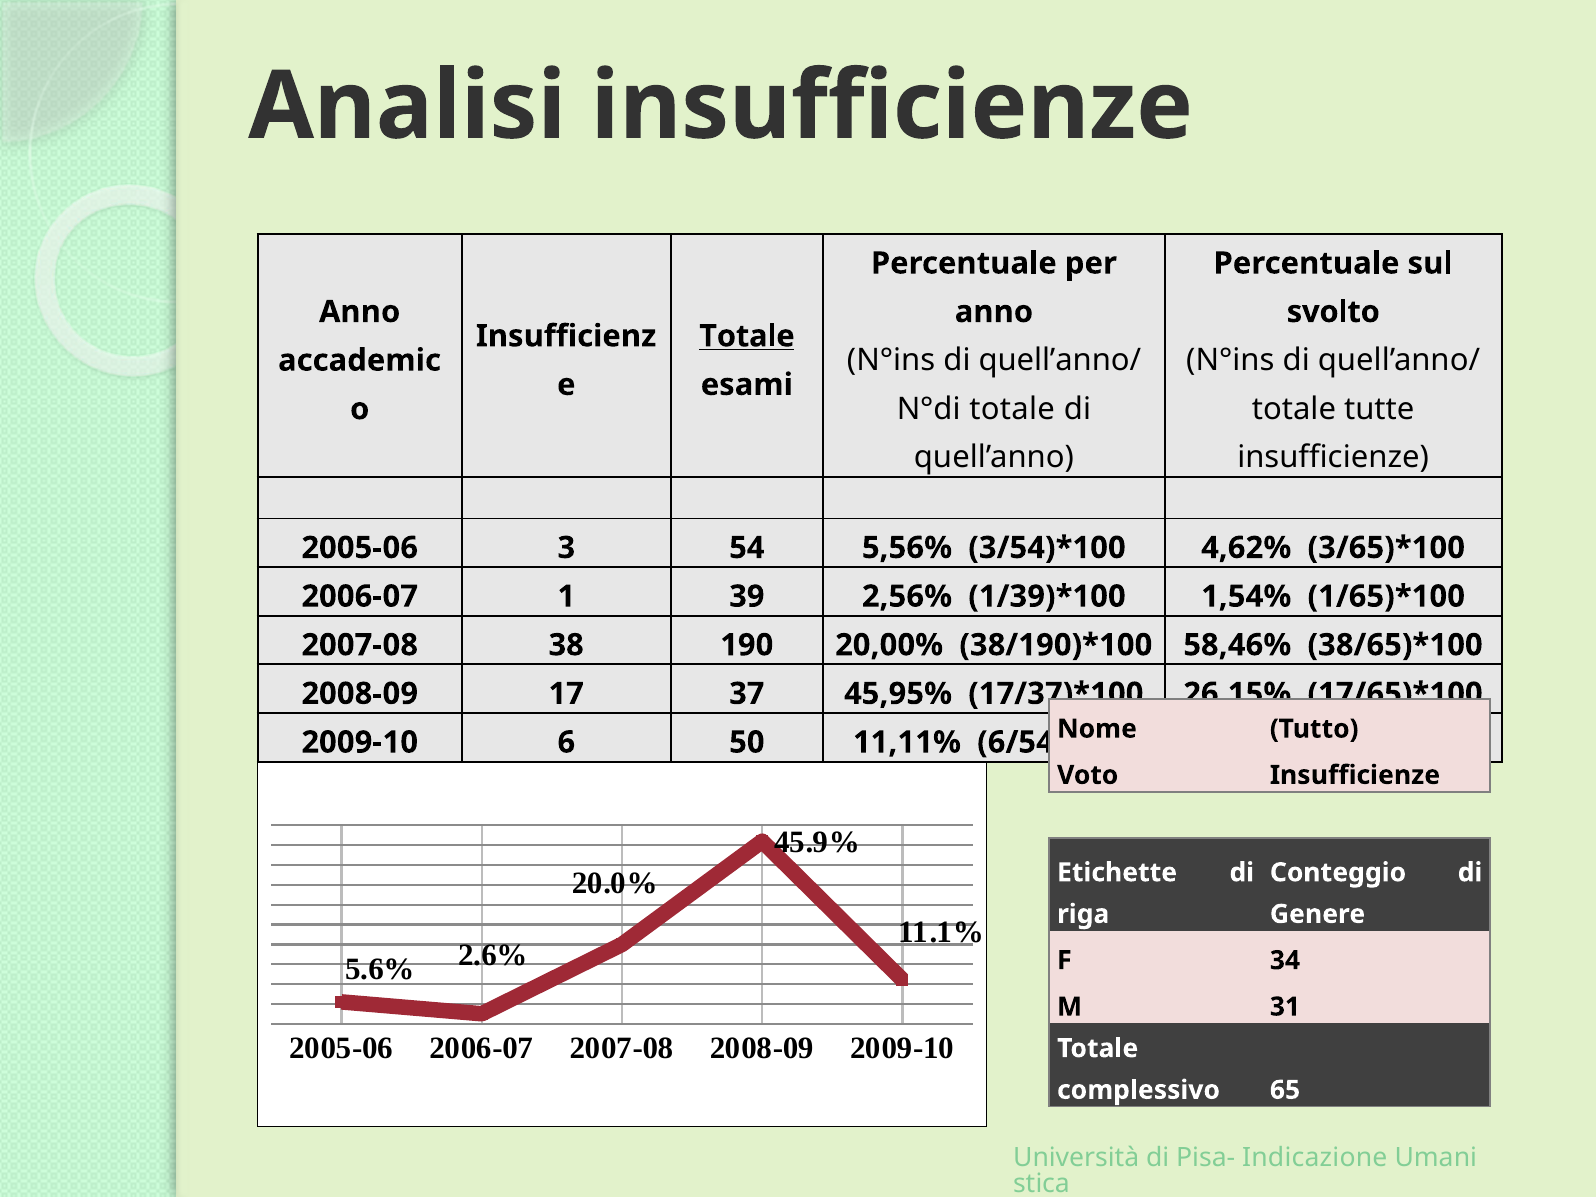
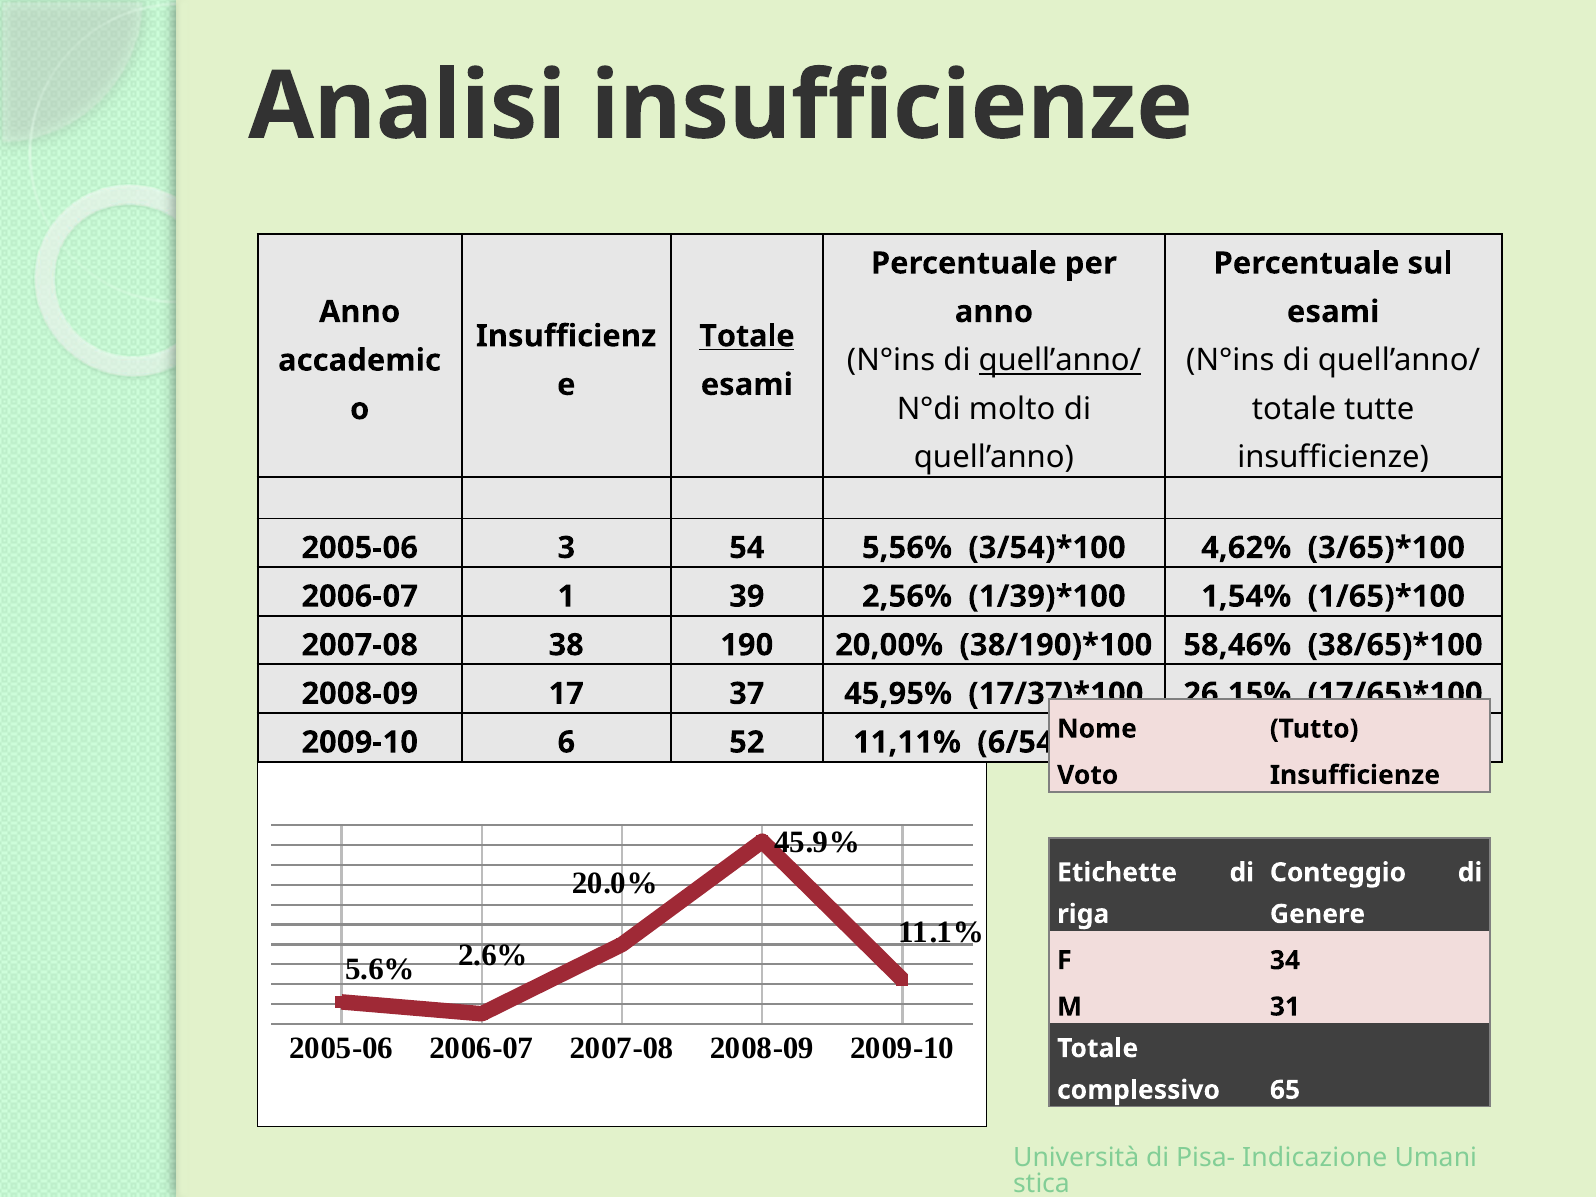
svolto: svolto -> esami (1333, 312)
quell’anno/ underline: none -> present (1060, 360)
N°di totale: totale -> molto (1012, 409)
50: 50 -> 52 (747, 742)
